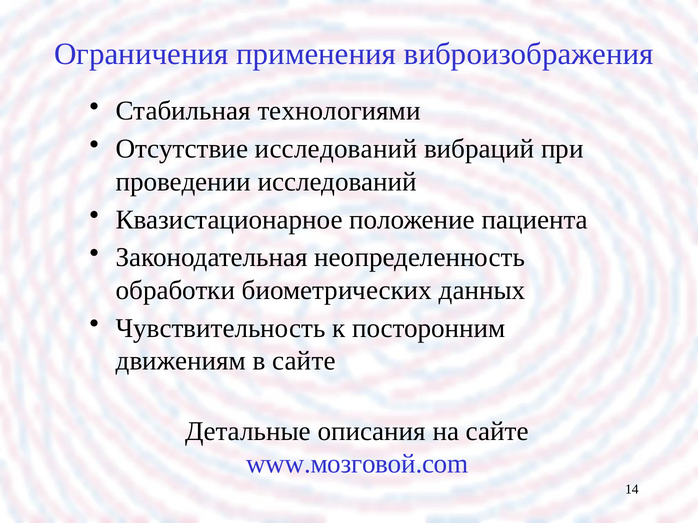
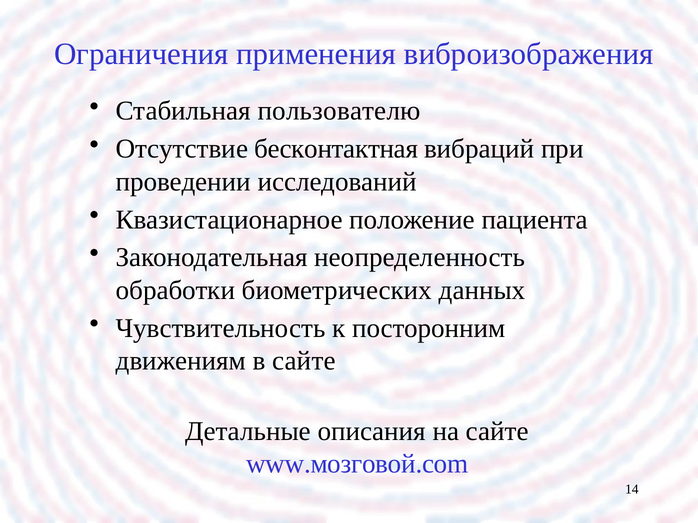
технологиями: технологиями -> пользователю (339, 111)
Отсутствие исследований: исследований -> бесконтактная (336, 149)
